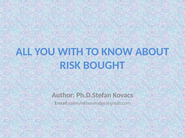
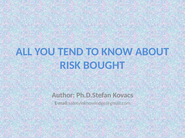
WITH: WITH -> TEND (71, 52)
